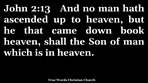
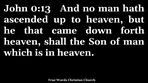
2:13: 2:13 -> 0:13 (41, 8)
book: book -> forth (132, 31)
